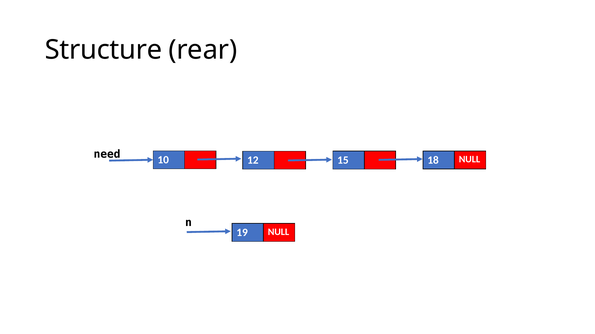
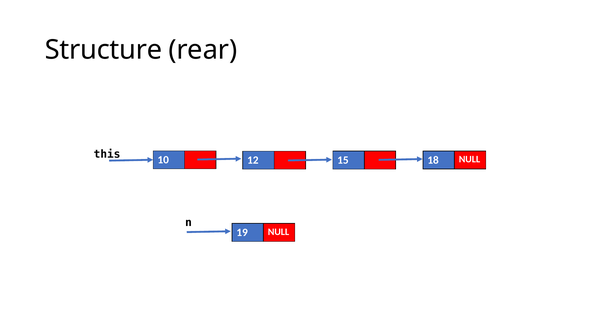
need: need -> this (107, 154)
